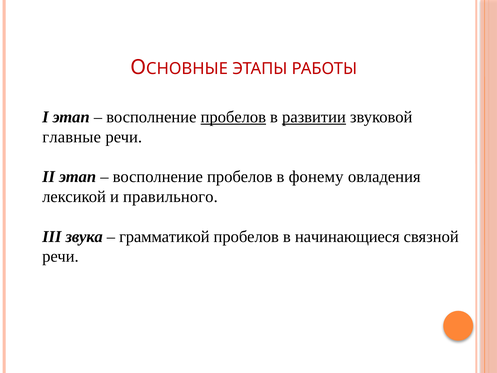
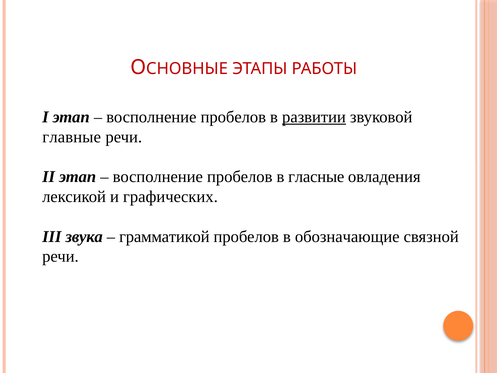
пробелов underline: present -> none (233, 117)
фонему: фонему -> гласные (316, 177)
правильного: правильного -> графических (170, 197)
начинающиеся: начинающиеся -> обозначающие (347, 236)
